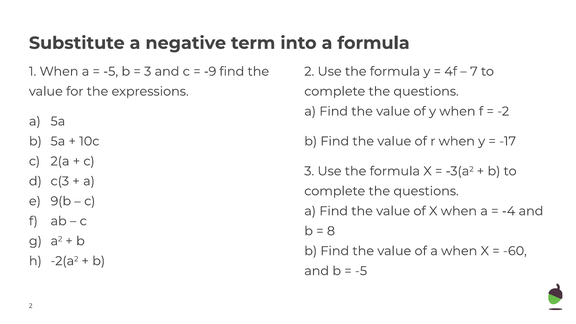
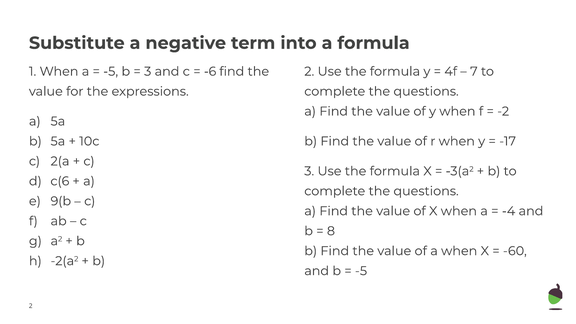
-9: -9 -> -6 (210, 71)
c(3: c(3 -> c(6 (60, 181)
